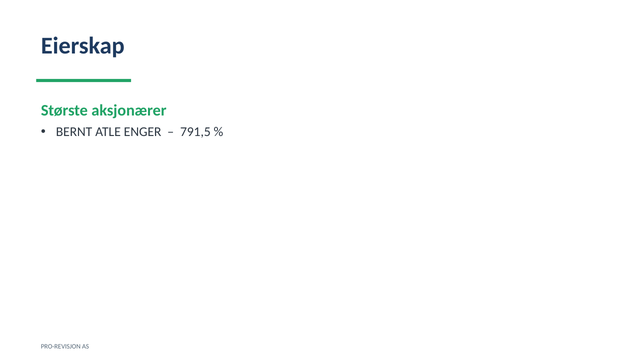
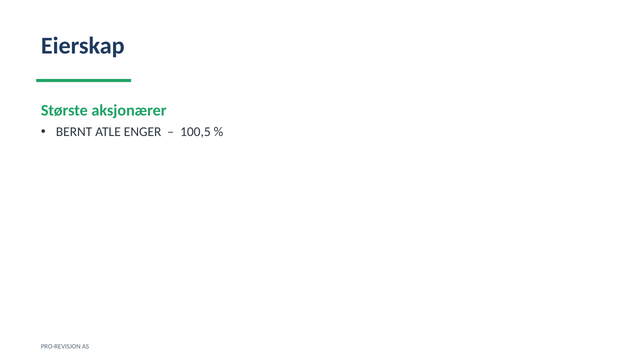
791,5: 791,5 -> 100,5 (195, 132)
